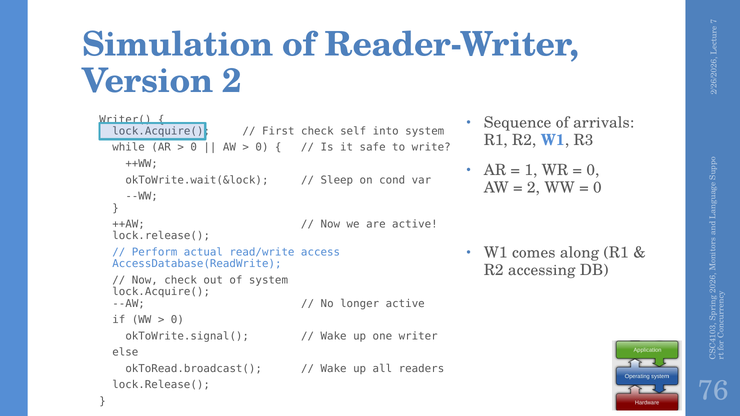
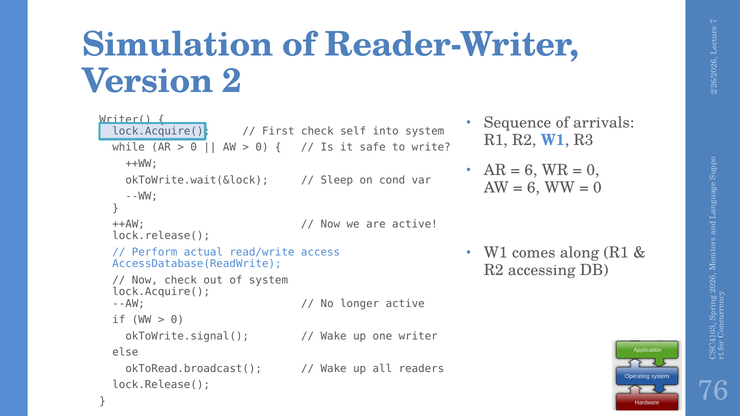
1: 1 -> 6 (531, 170)
2: 2 -> 6 (533, 188)
